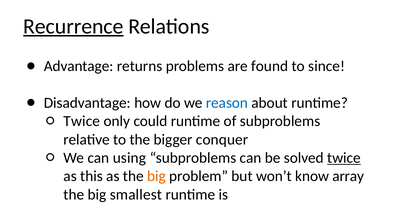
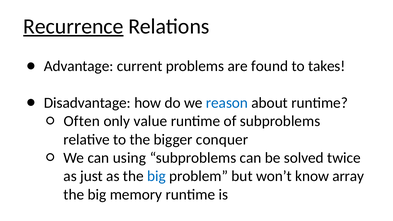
returns: returns -> current (140, 66)
since: since -> takes (327, 66)
Twice: Twice -> Often (82, 121)
could: could -> value (150, 121)
twice underline: present -> none (344, 158)
this: this -> just (92, 176)
big colour: orange -> blue (156, 176)
smallest: smallest -> memory (136, 195)
